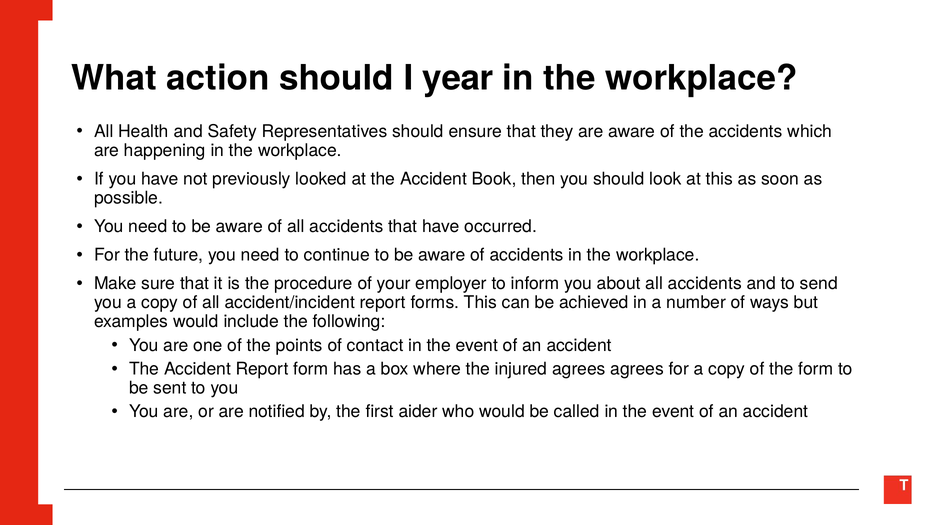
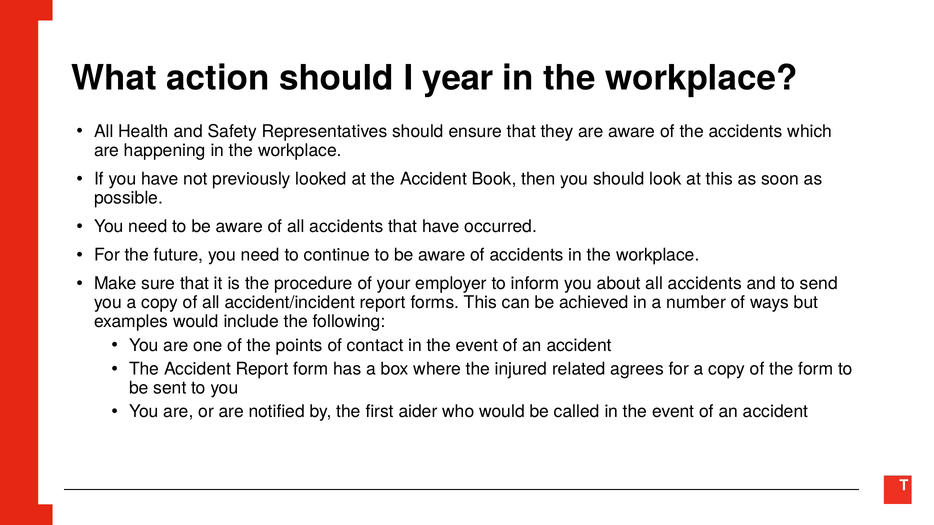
injured agrees: agrees -> related (579, 369)
